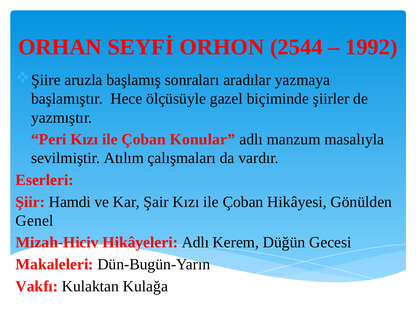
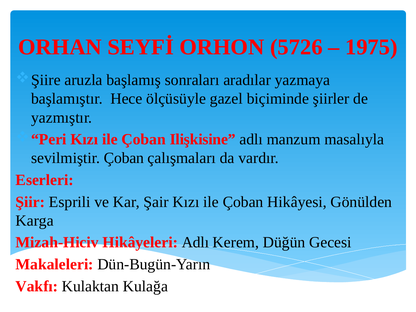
2544: 2544 -> 5726 (296, 47)
1992: 1992 -> 1975 (371, 47)
Konular: Konular -> Ilişkisine (203, 139)
sevilmiştir Atılım: Atılım -> Çoban (124, 158)
Hamdi: Hamdi -> Esprili (70, 202)
Genel: Genel -> Karga (35, 221)
